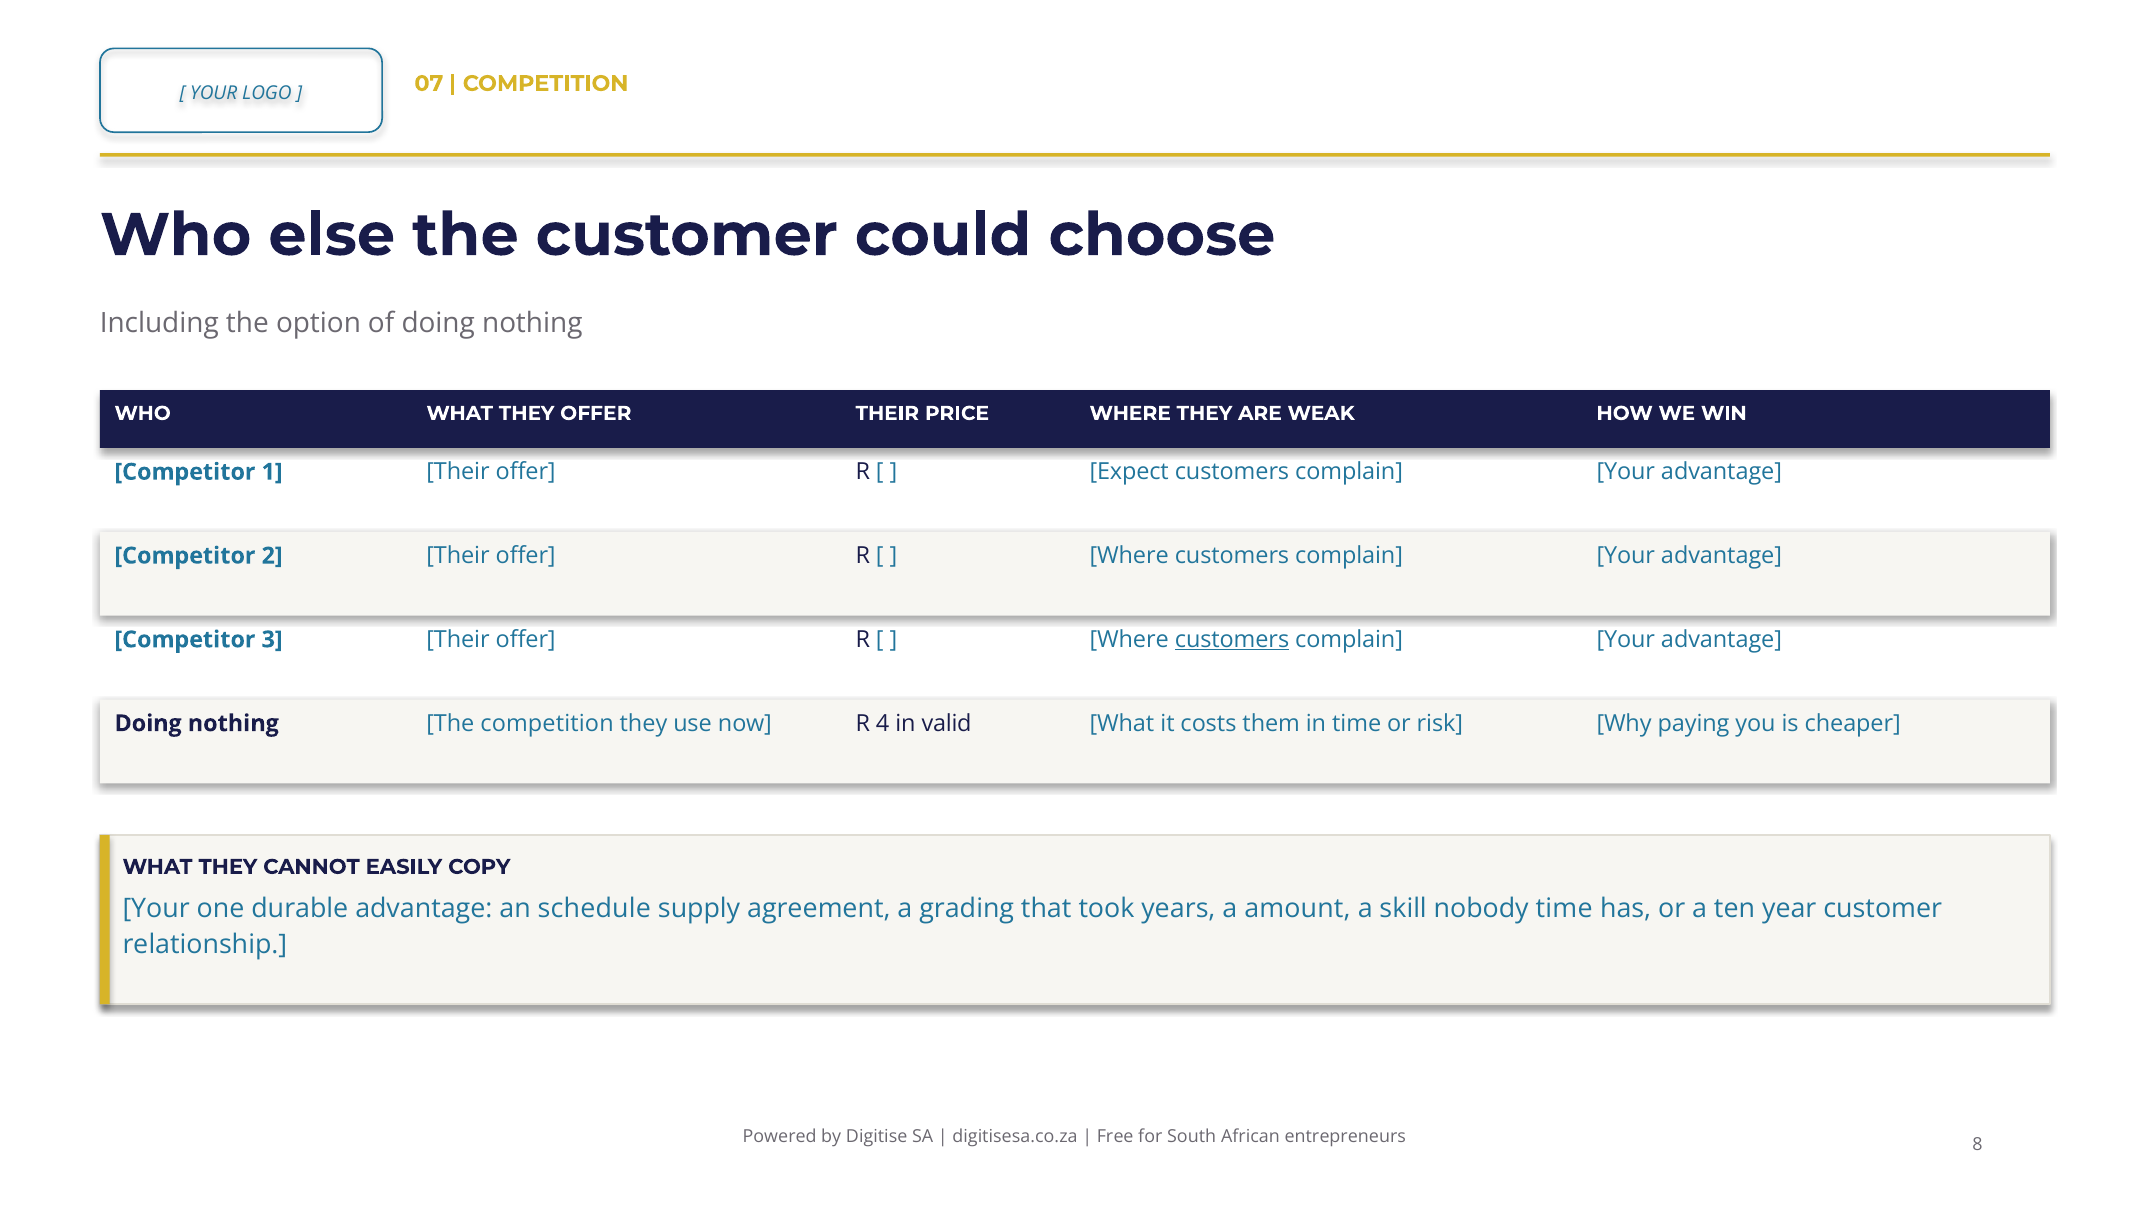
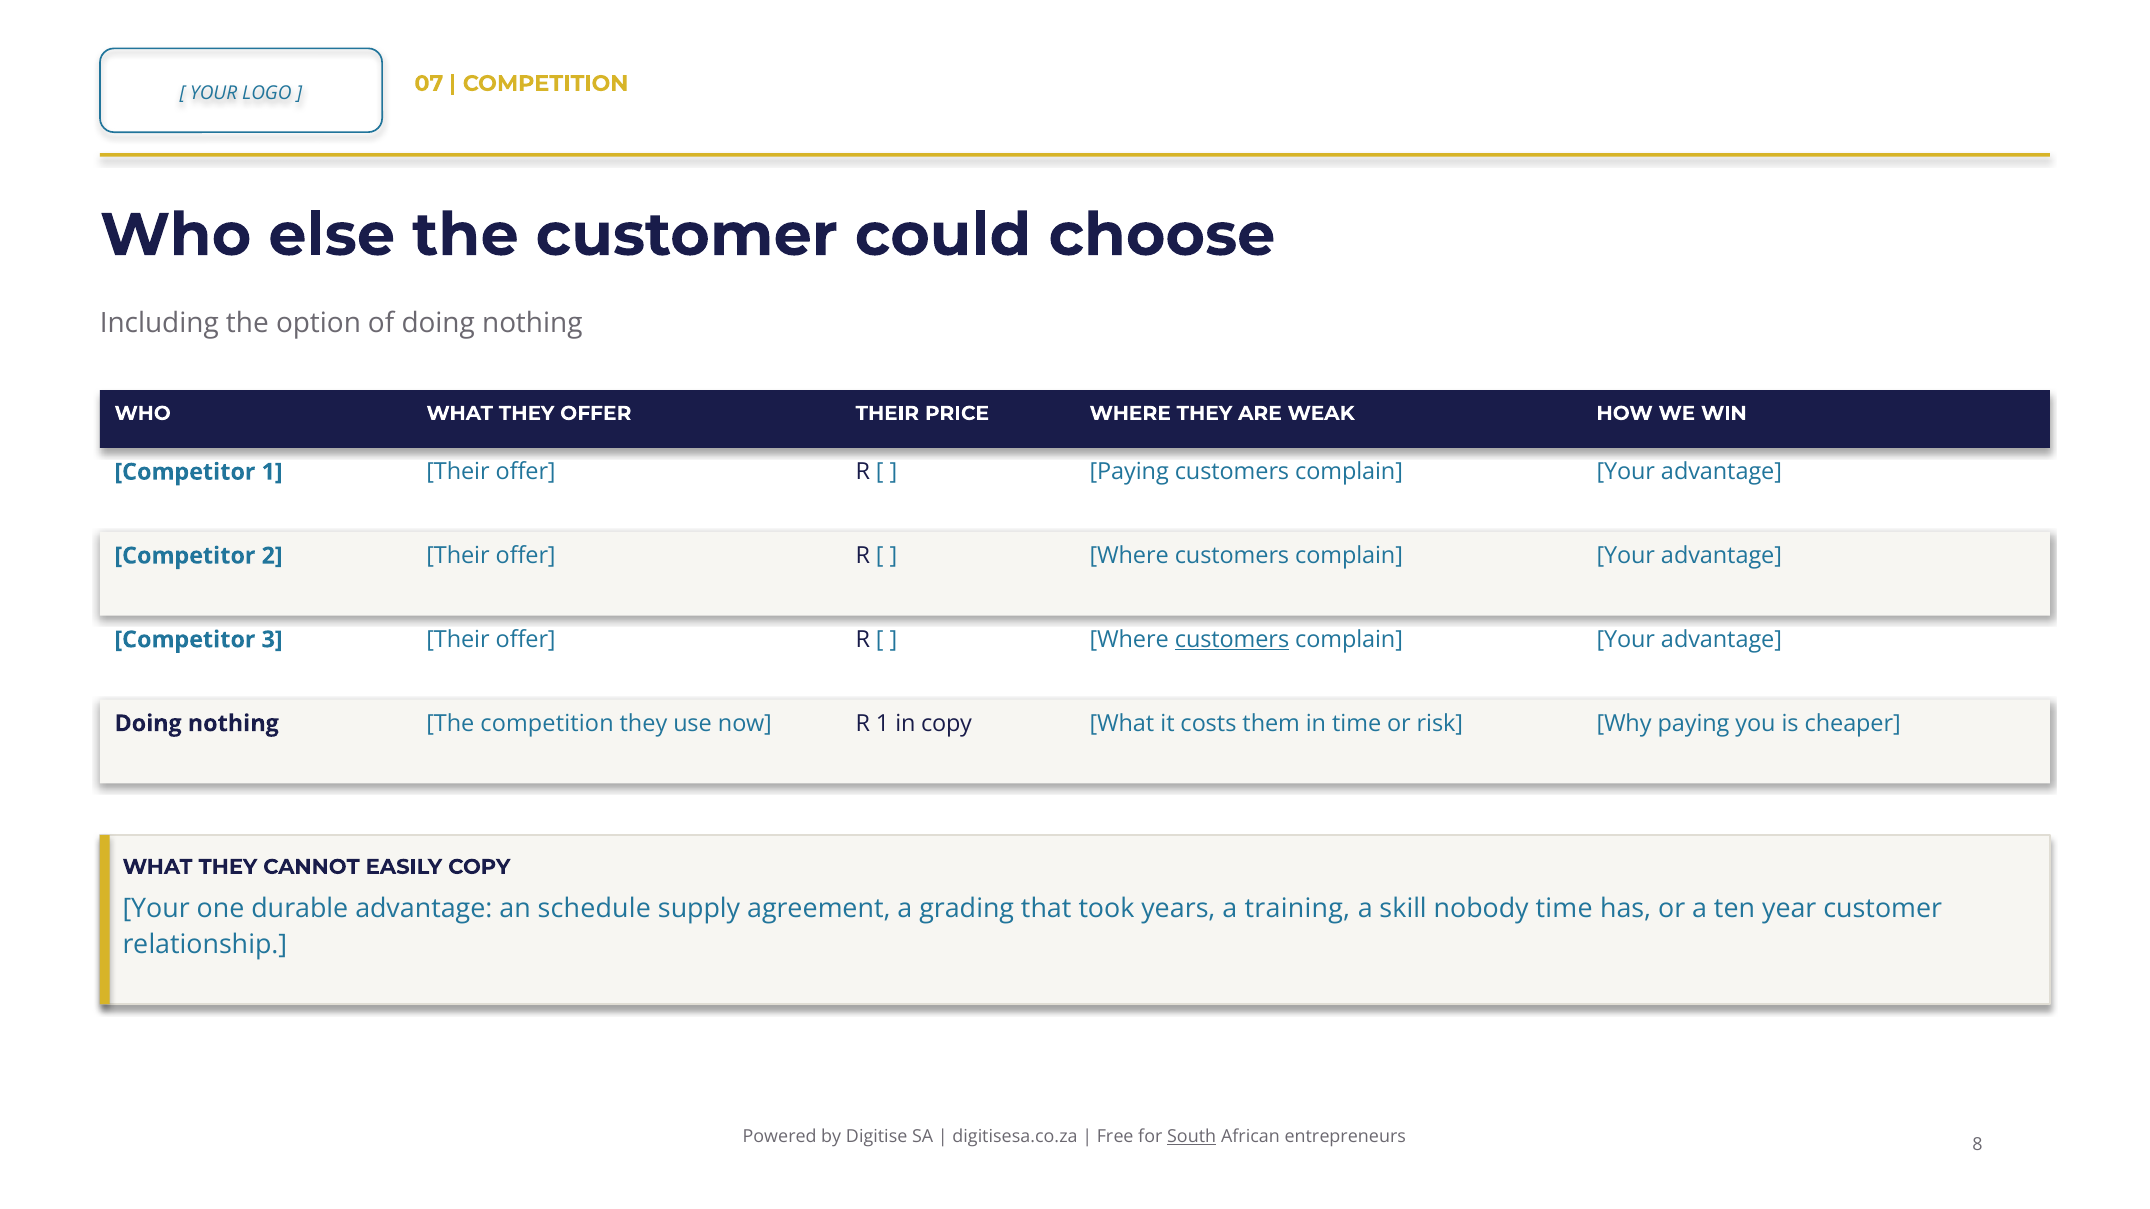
Expect: Expect -> Paying (1129, 472)
R 4: 4 -> 1 (883, 724)
in valid: valid -> copy (947, 724)
amount: amount -> training (1297, 909)
South underline: none -> present (1192, 1137)
